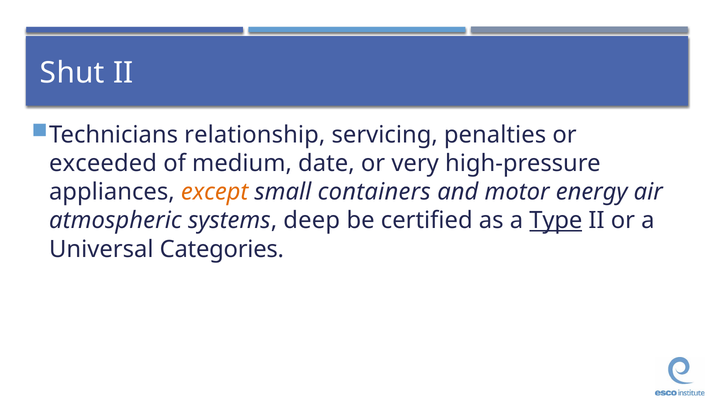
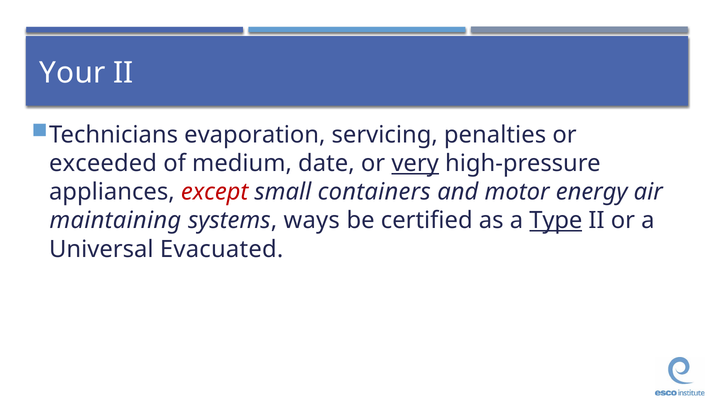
Shut: Shut -> Your (72, 73)
relationship: relationship -> evaporation (255, 135)
very underline: none -> present (415, 163)
except colour: orange -> red (215, 192)
atmospheric: atmospheric -> maintaining (115, 220)
deep: deep -> ways (312, 220)
Categories: Categories -> Evacuated (222, 249)
